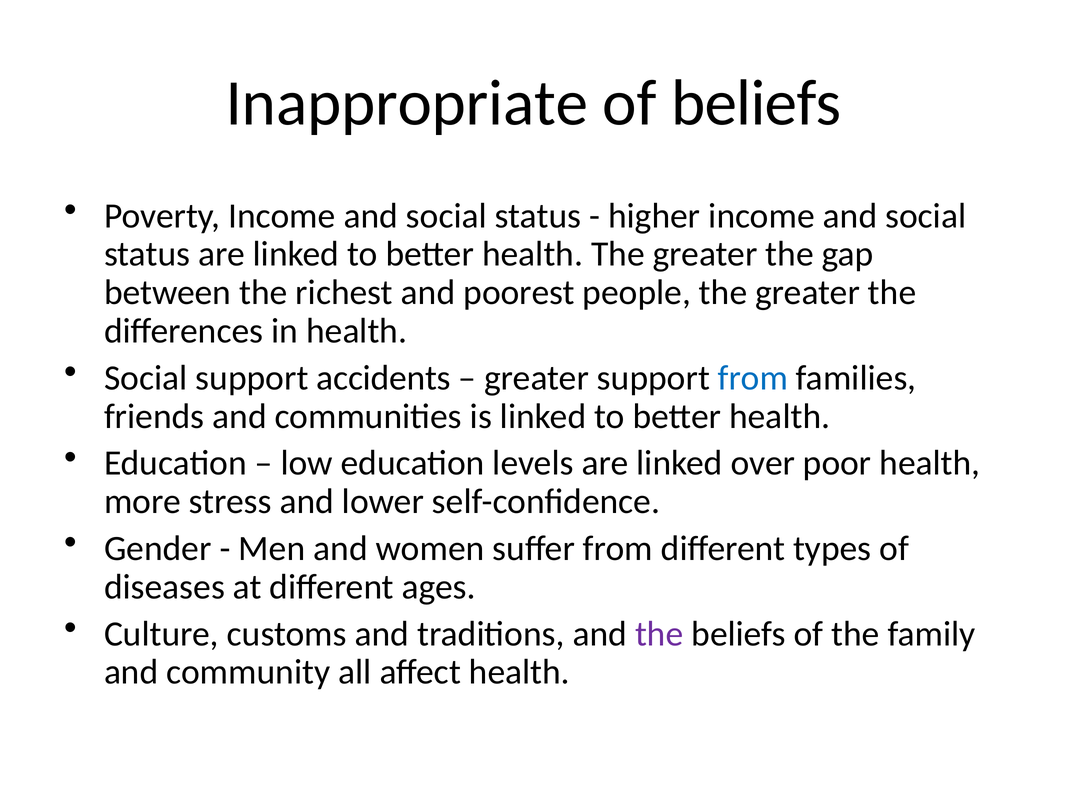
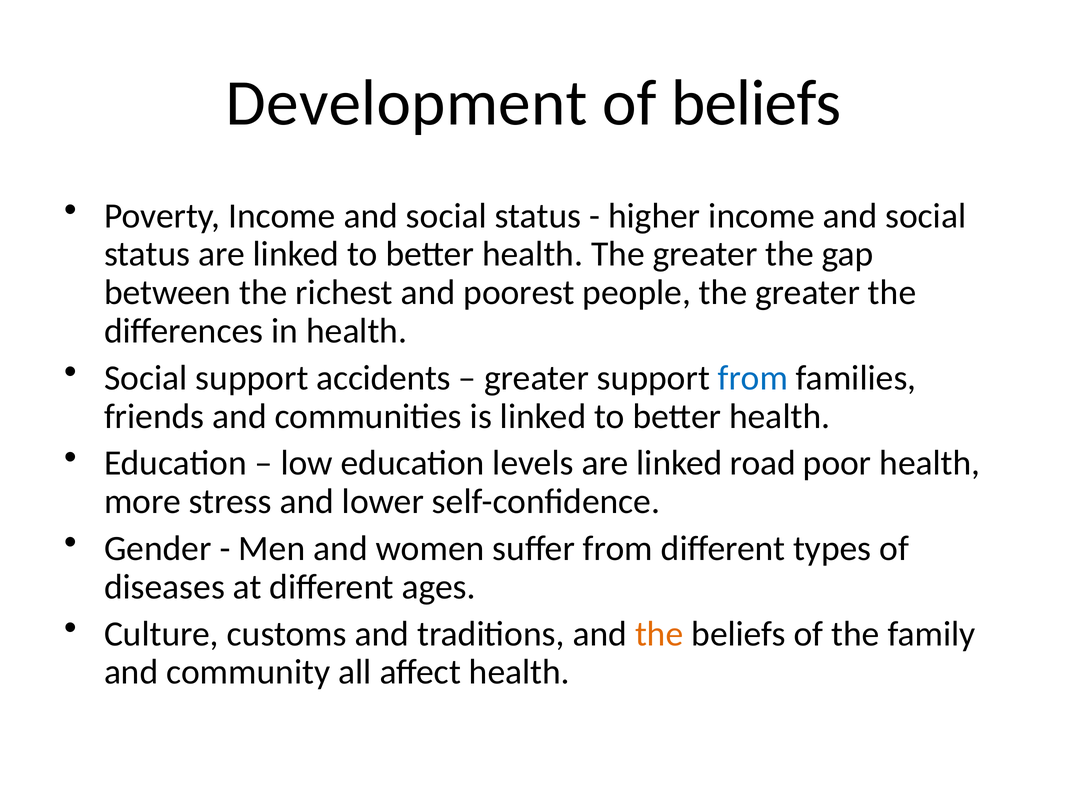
Inappropriate: Inappropriate -> Development (407, 103)
over: over -> road (763, 463)
the colour: purple -> orange (659, 634)
